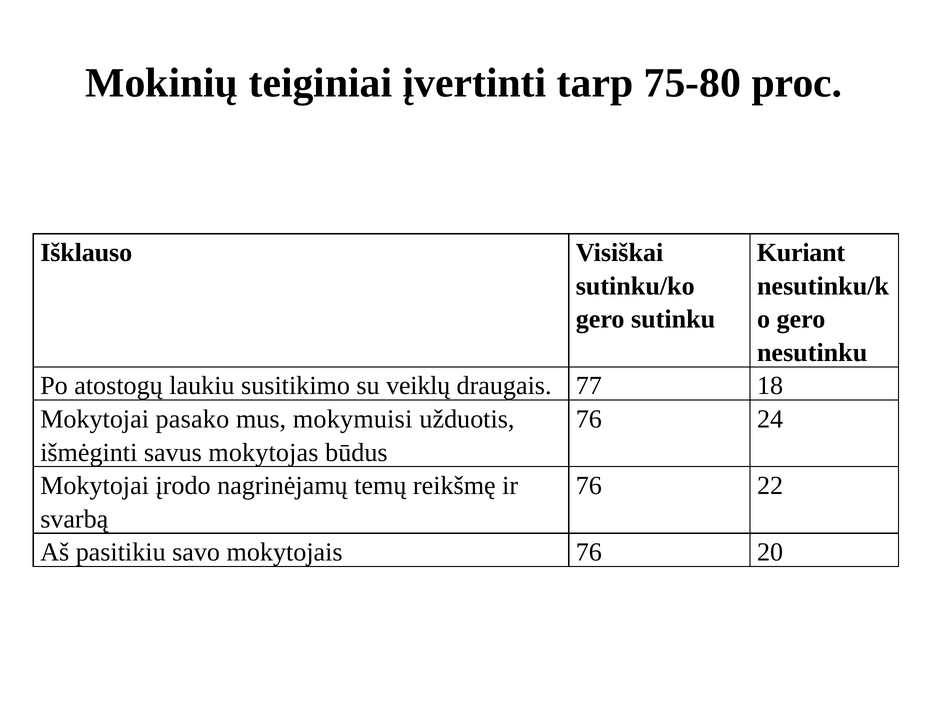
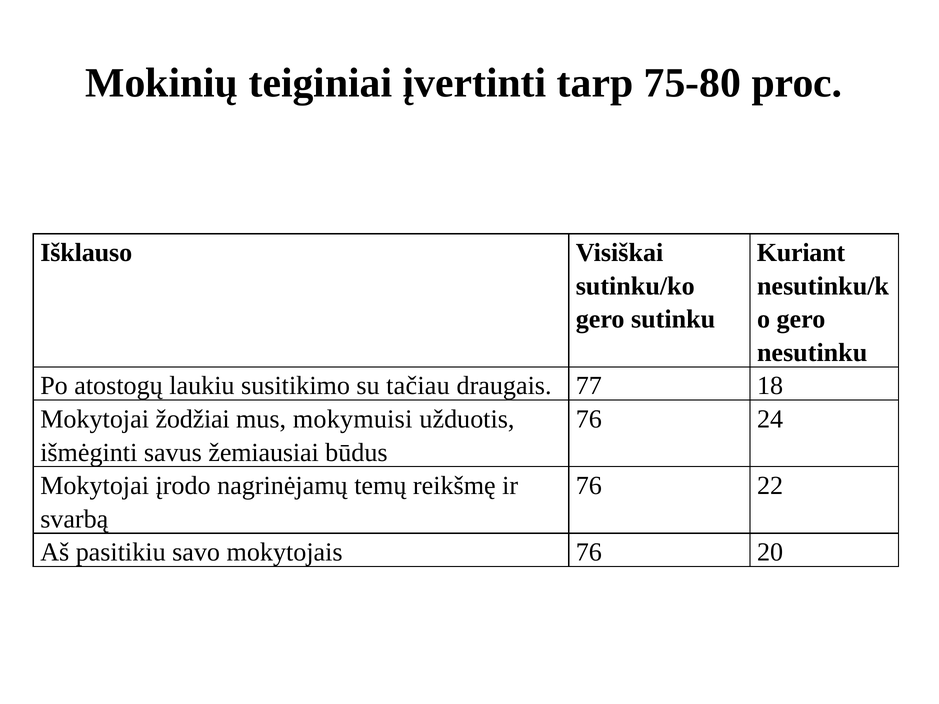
veiklų: veiklų -> tačiau (418, 386)
pasako: pasako -> žodžiai (193, 419)
mokytojas: mokytojas -> žemiausiai (264, 453)
